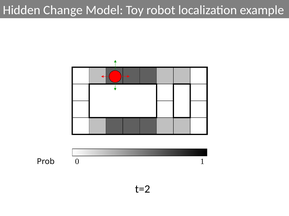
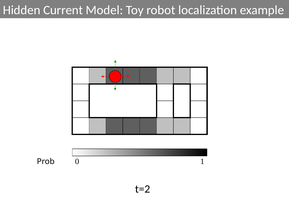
Change: Change -> Current (63, 10)
